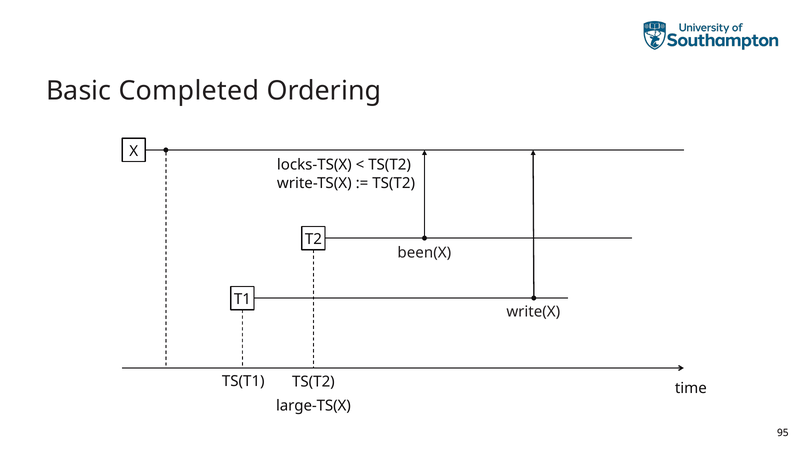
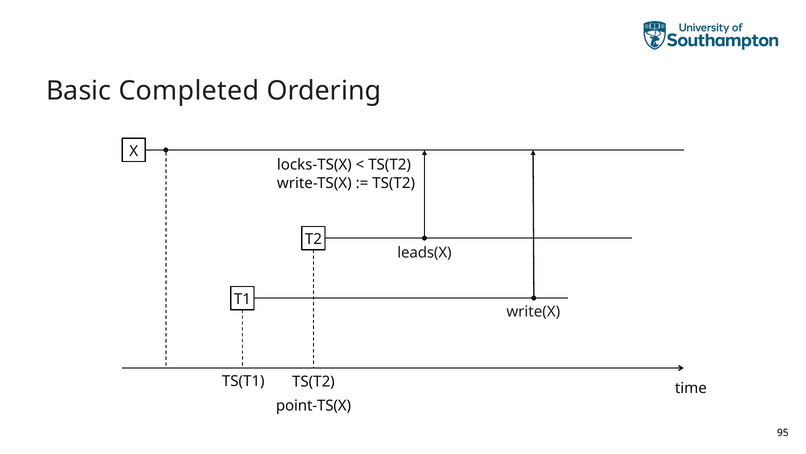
been(X: been(X -> leads(X (424, 253)
large-TS(X: large-TS(X -> point-TS(X (313, 405)
